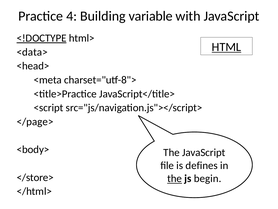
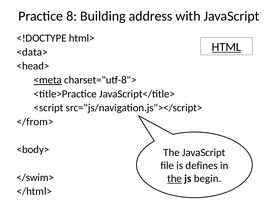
4: 4 -> 8 (72, 16)
variable: variable -> address (151, 16)
<!DOCTYPE underline: present -> none (42, 38)
<meta underline: none -> present (48, 80)
</page>: </page> -> </from> (35, 121)
</store>: </store> -> </swim> (35, 177)
